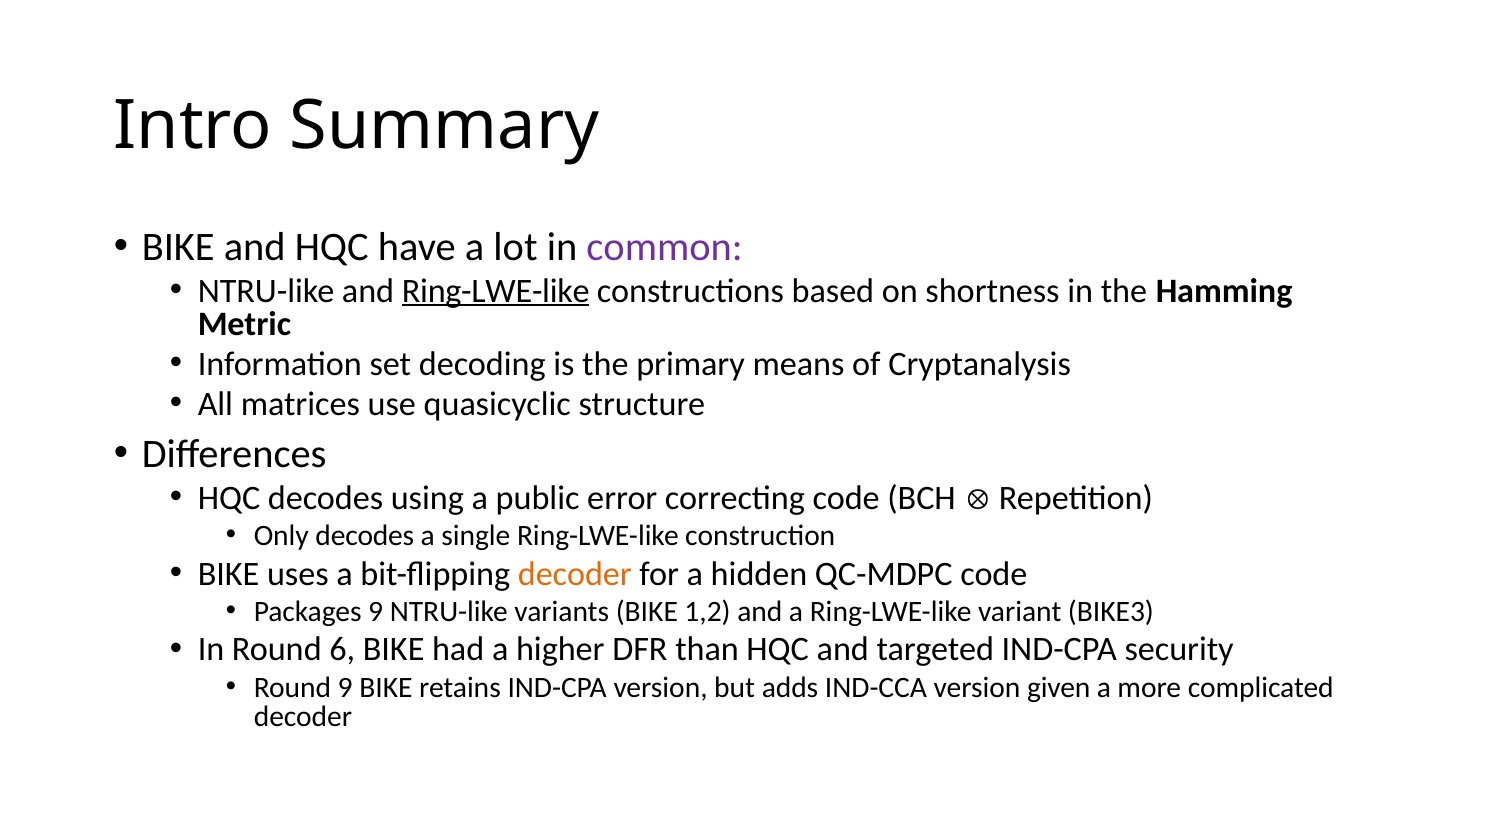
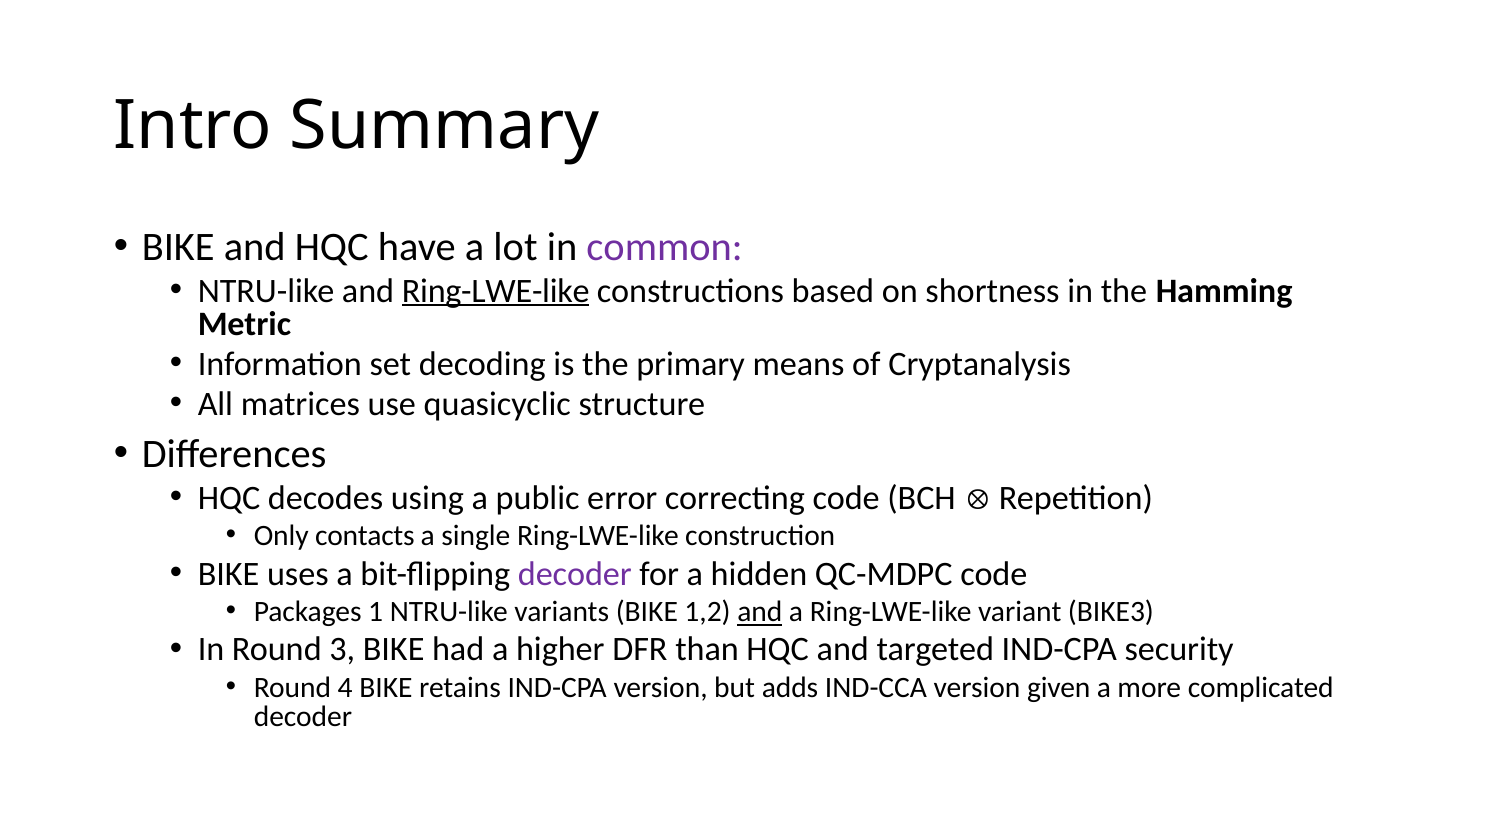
Only decodes: decodes -> contacts (365, 536)
decoder colour: orange -> purple (575, 574)
Packages 9: 9 -> 1 (376, 612)
and underline: none -> present (760, 612)
6: 6 -> 3 (342, 650)
Round 9: 9 -> 4 (345, 688)
